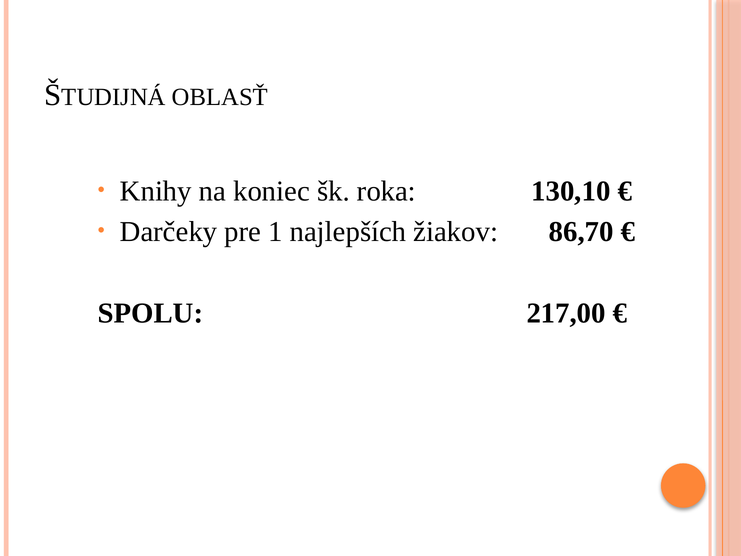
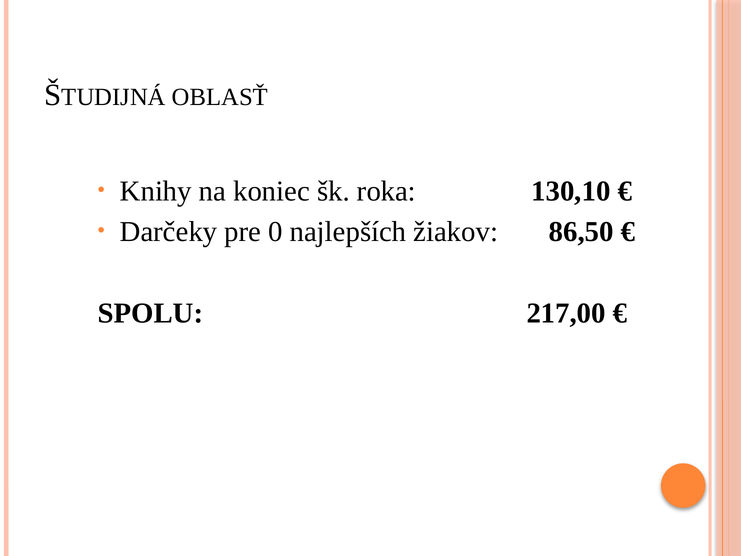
1: 1 -> 0 (276, 232)
86,70: 86,70 -> 86,50 (581, 232)
